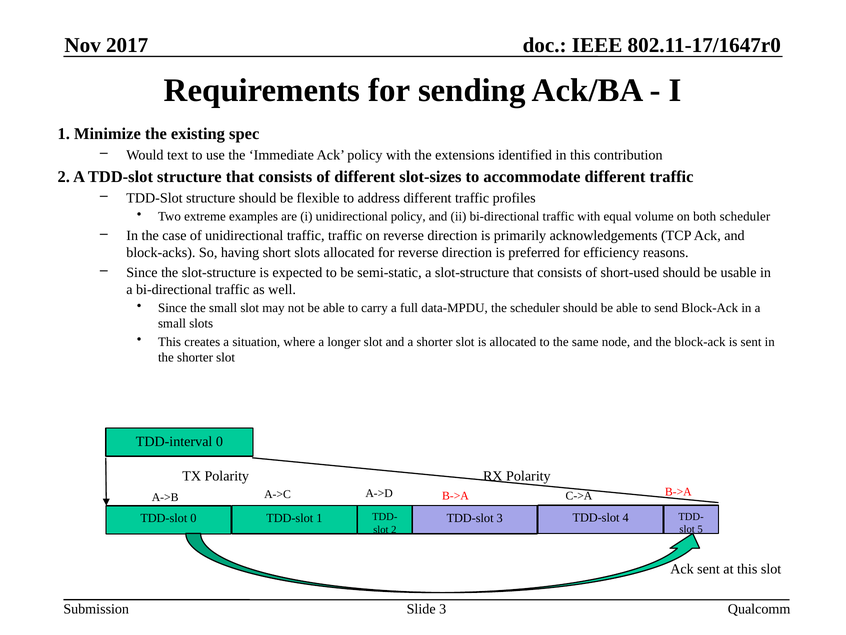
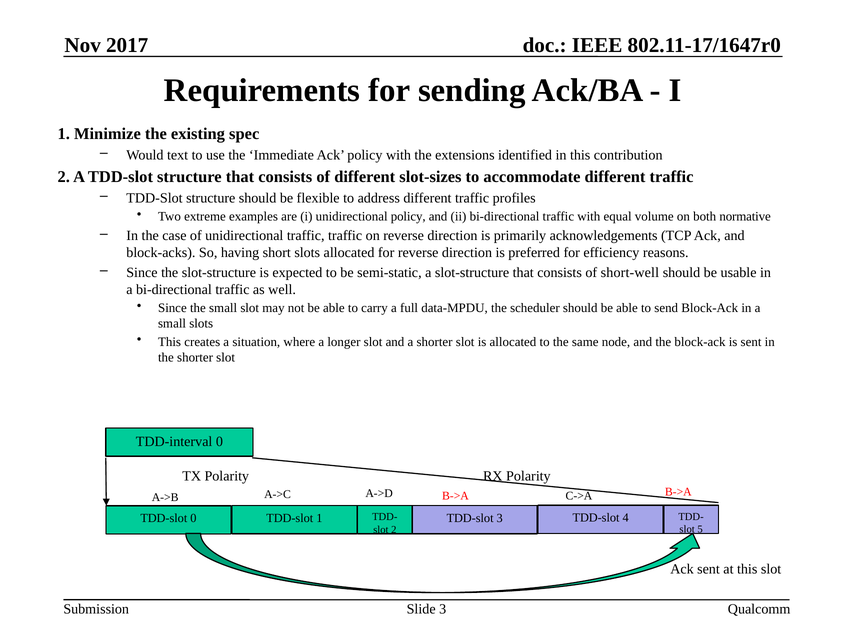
both scheduler: scheduler -> normative (745, 216)
short-used: short-used -> short-well (630, 272)
